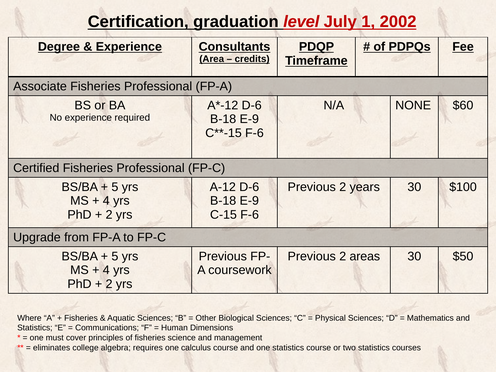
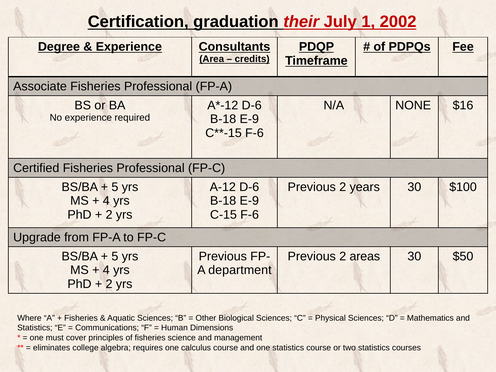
level: level -> their (301, 22)
$60: $60 -> $16 (463, 105)
coursework: coursework -> department (240, 270)
